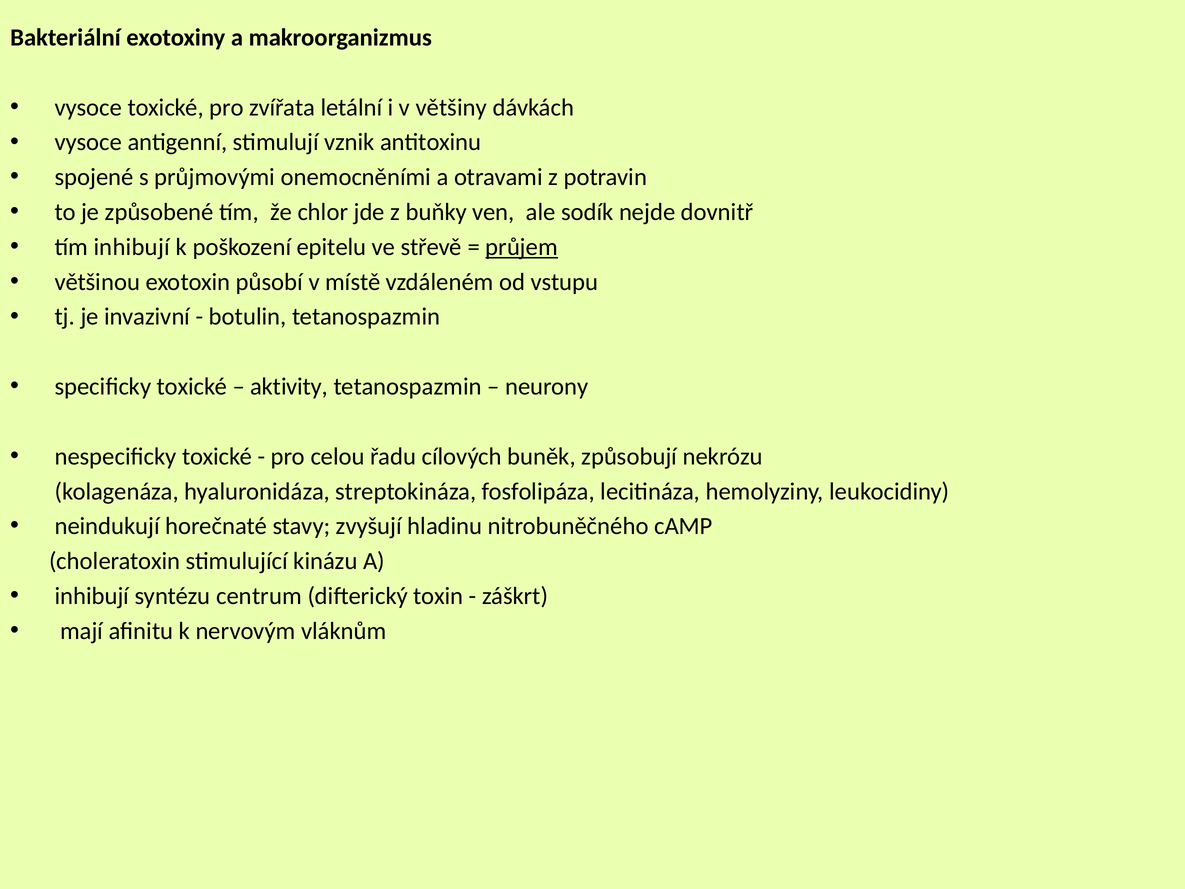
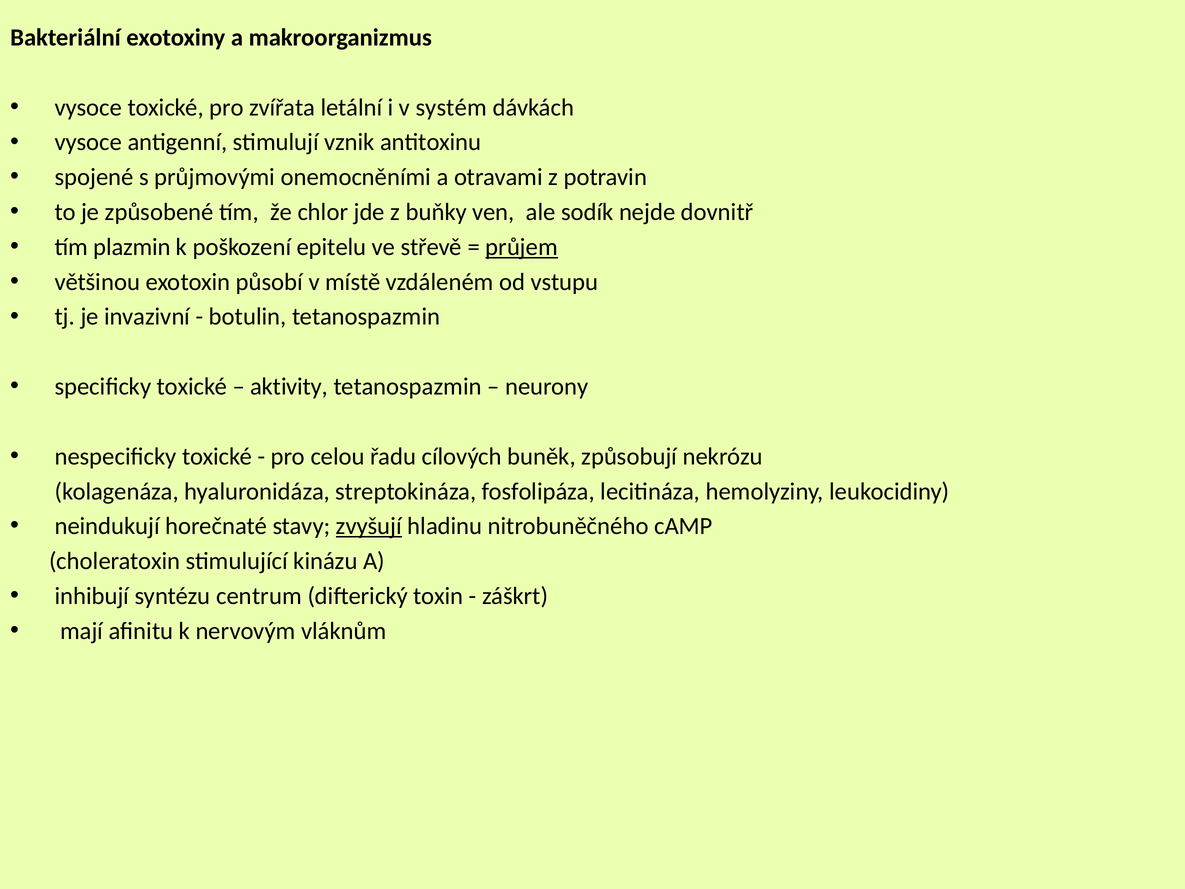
většiny: většiny -> systém (451, 107)
tím inhibují: inhibují -> plazmin (132, 247)
zvyšují underline: none -> present (369, 526)
